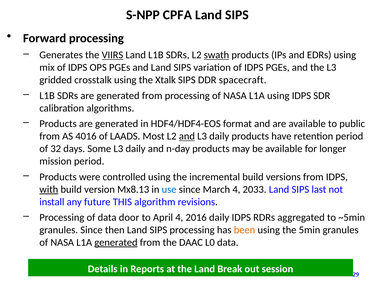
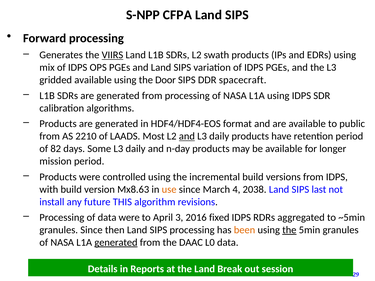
CPFA: CPFA -> CFPA (177, 15)
swath underline: present -> none (216, 55)
gridded crosstalk: crosstalk -> available (93, 80)
Xtalk: Xtalk -> Door (166, 80)
4016: 4016 -> 2210 (86, 136)
32: 32 -> 82 (56, 149)
with underline: present -> none (49, 190)
Mx8.13: Mx8.13 -> Mx8.63 (133, 190)
use colour: blue -> orange (169, 190)
2033: 2033 -> 2038 (255, 190)
data door: door -> were (129, 218)
April 4: 4 -> 3 (179, 218)
2016 daily: daily -> fixed (219, 218)
the underline: none -> present (289, 230)
